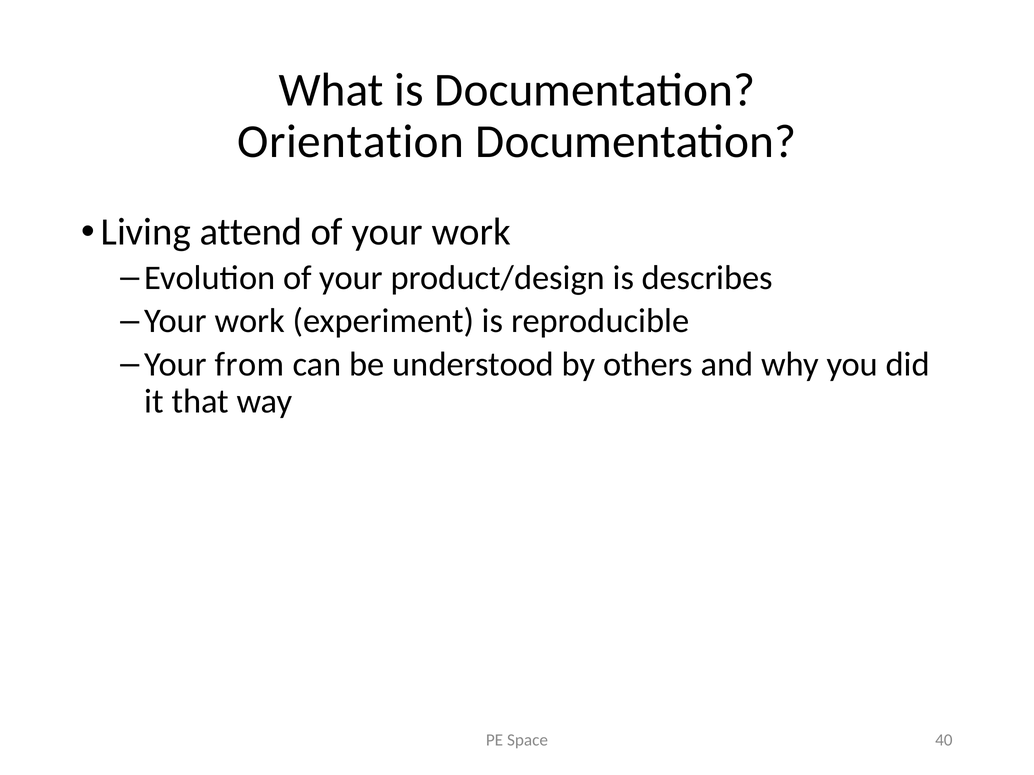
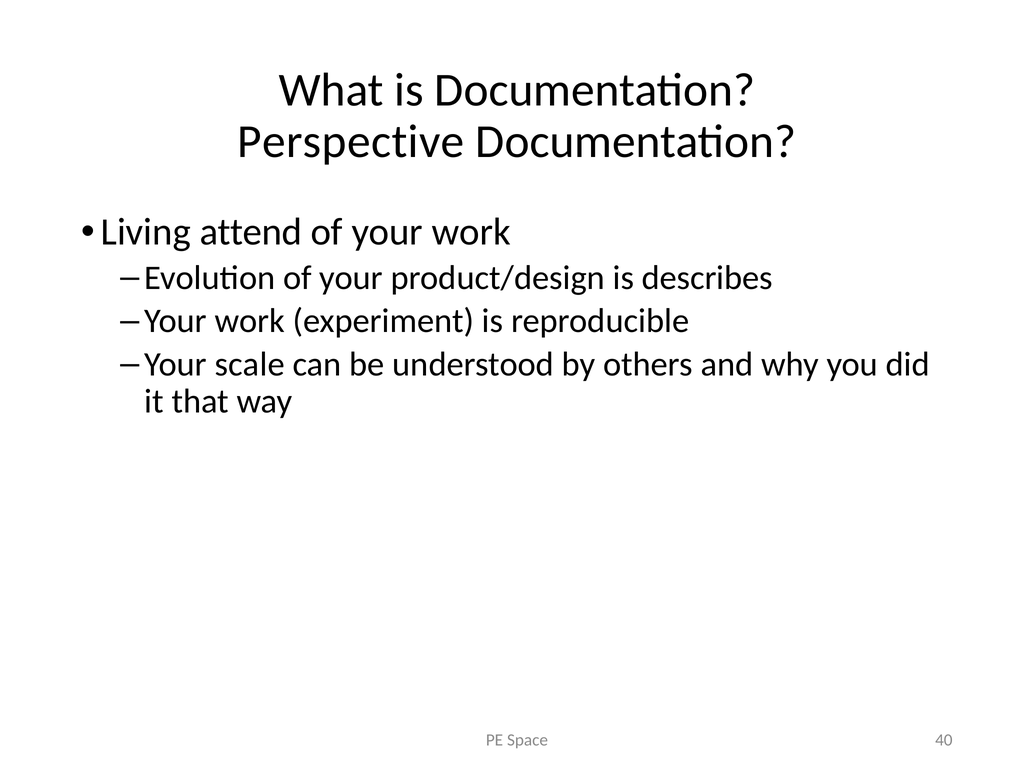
Orientation: Orientation -> Perspective (351, 141)
from: from -> scale (250, 365)
